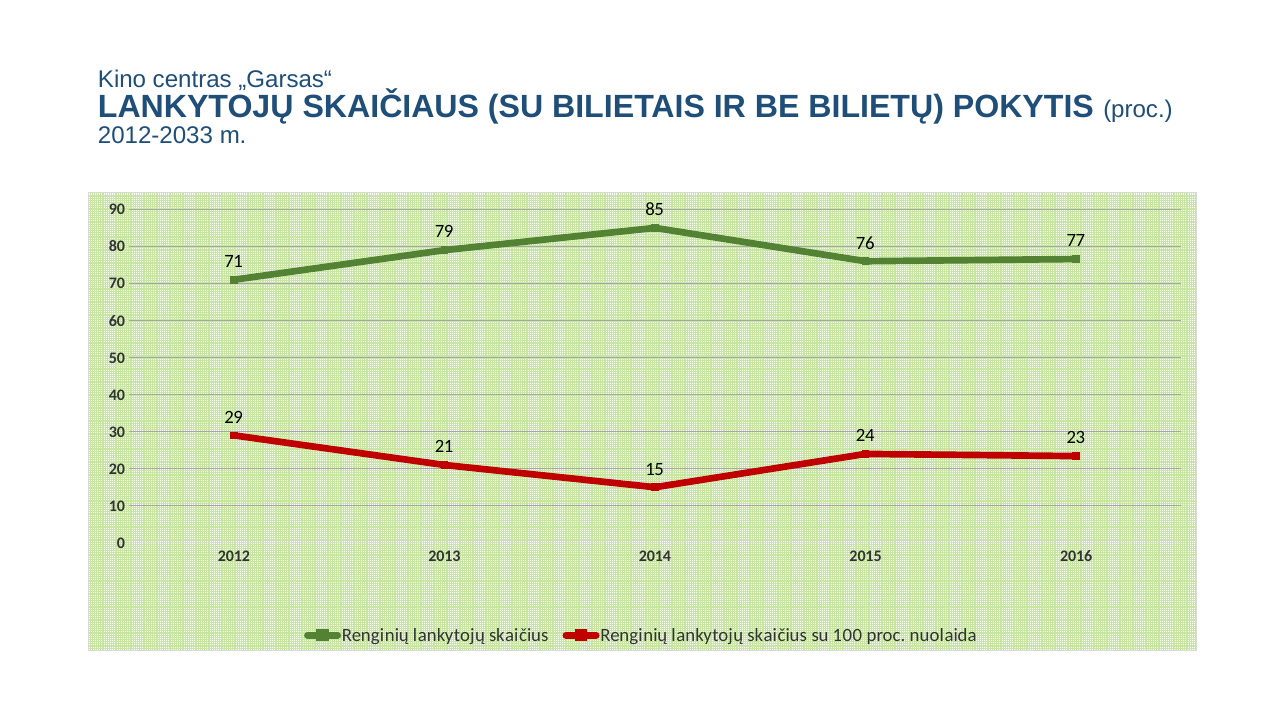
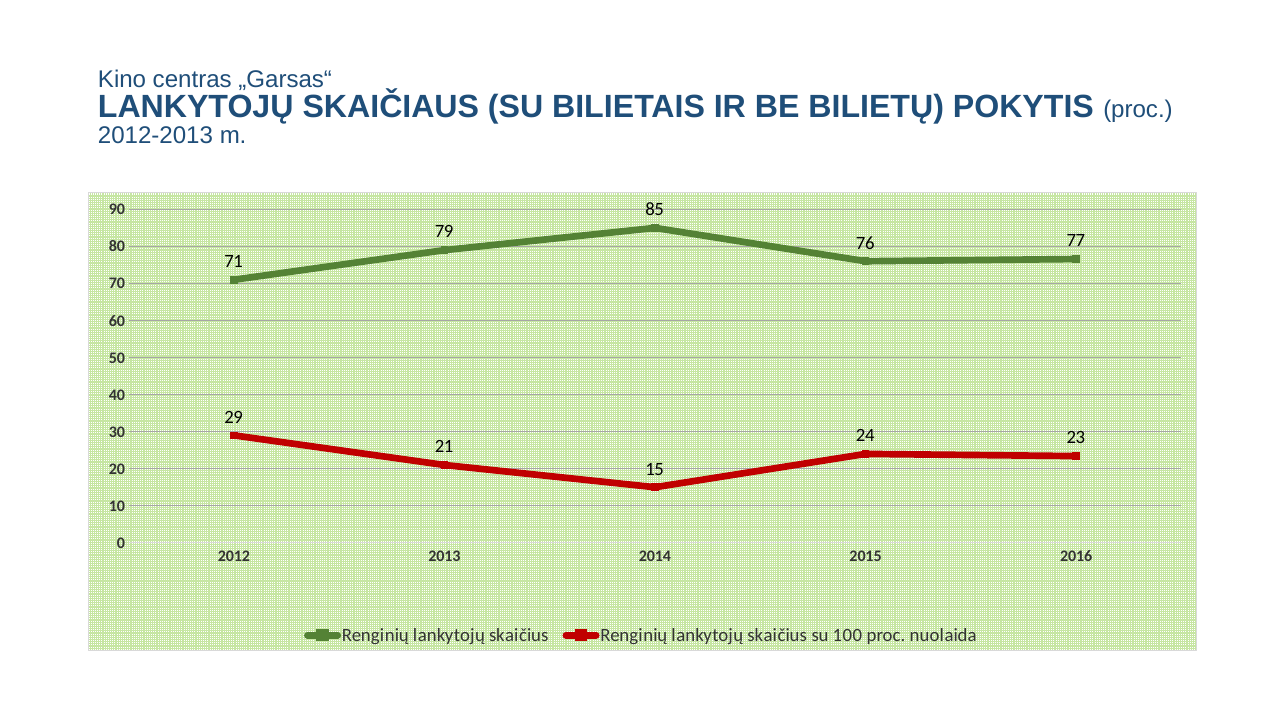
2012-2033: 2012-2033 -> 2012-2013 (155, 136)
